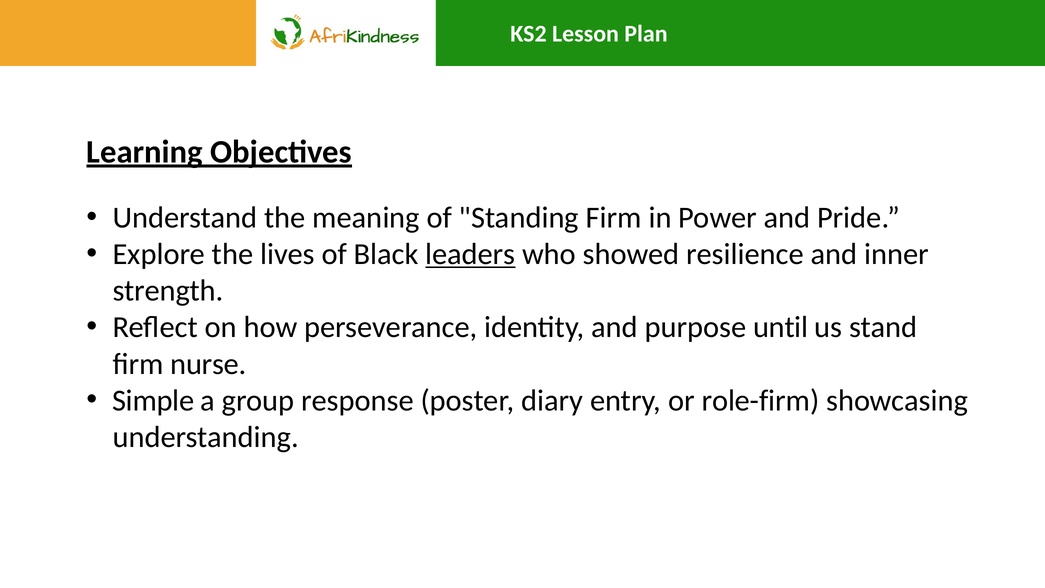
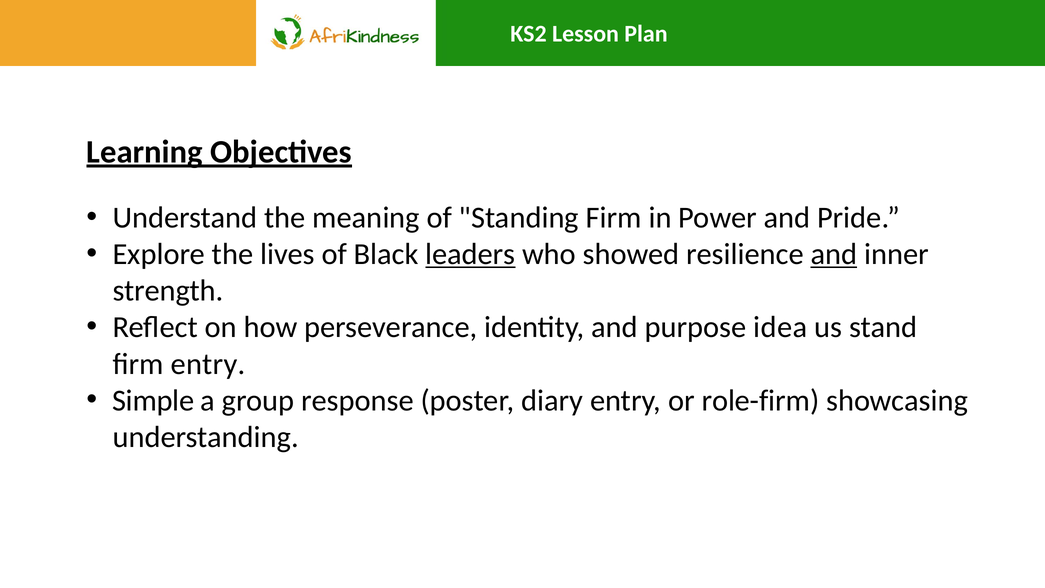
and underline: none -> present (834, 254)
until: until -> idea (780, 327)
firm nurse: nurse -> entry (208, 364)
